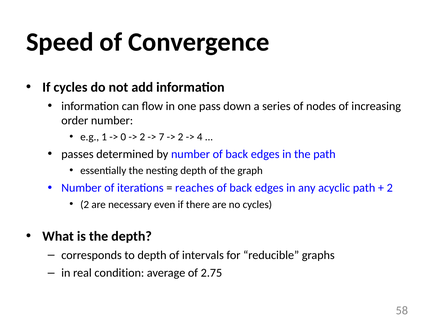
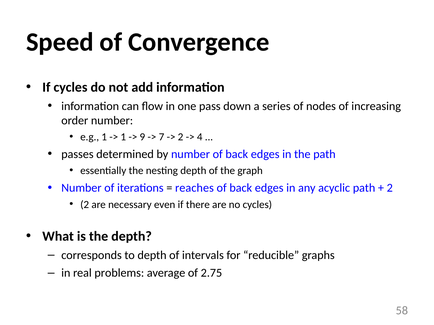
0: 0 -> 1 (123, 137)
2: 2 -> 9 (142, 137)
condition: condition -> problems (119, 273)
